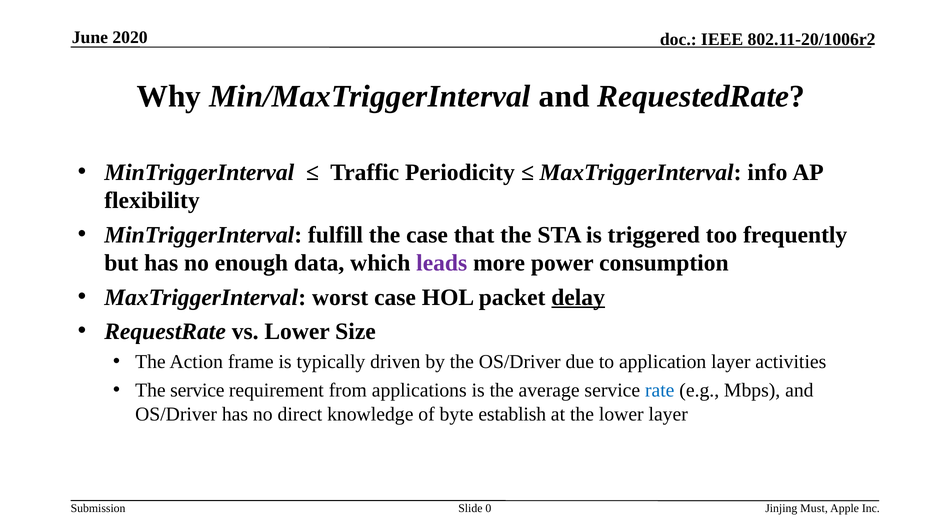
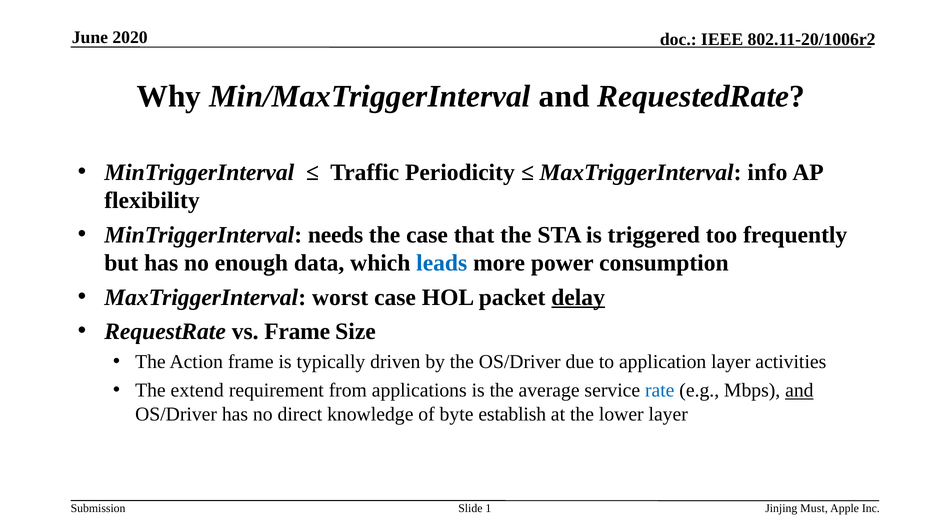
fulfill: fulfill -> needs (336, 235)
leads colour: purple -> blue (442, 263)
vs Lower: Lower -> Frame (297, 331)
The service: service -> extend (197, 390)
and underline: none -> present (799, 390)
0: 0 -> 1 (488, 508)
